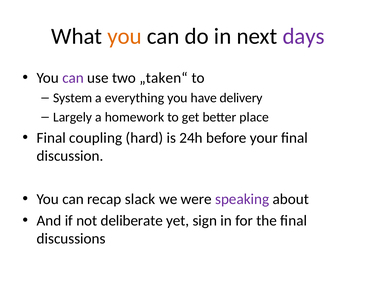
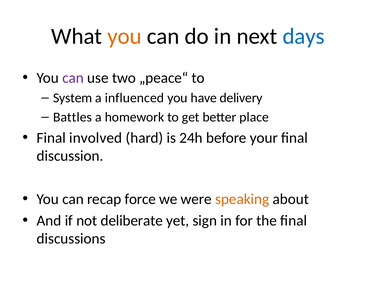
days colour: purple -> blue (304, 36)
„taken“: „taken“ -> „peace“ (164, 78)
everything: everything -> influenced (134, 98)
Largely: Largely -> Battles (73, 117)
coupling: coupling -> involved (96, 138)
slack: slack -> force (140, 199)
speaking colour: purple -> orange (242, 199)
